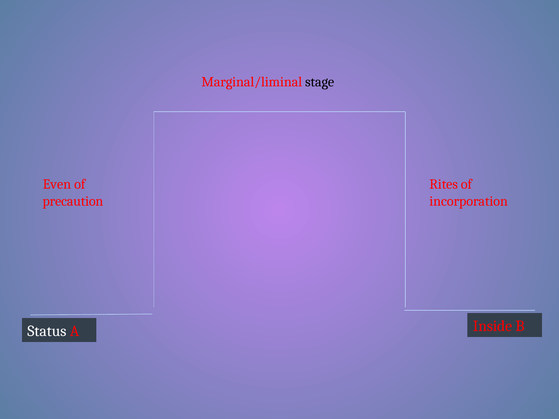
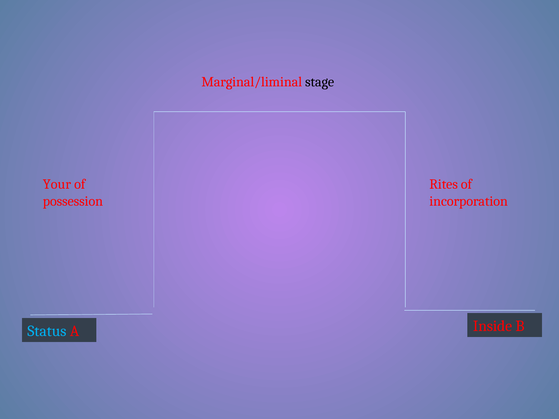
Even: Even -> Your (57, 184)
precaution: precaution -> possession (73, 201)
Status colour: white -> light blue (47, 331)
